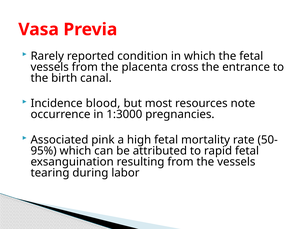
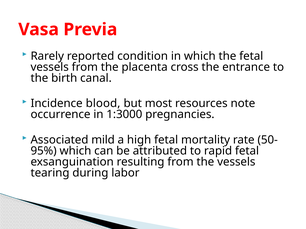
pink: pink -> mild (103, 140)
